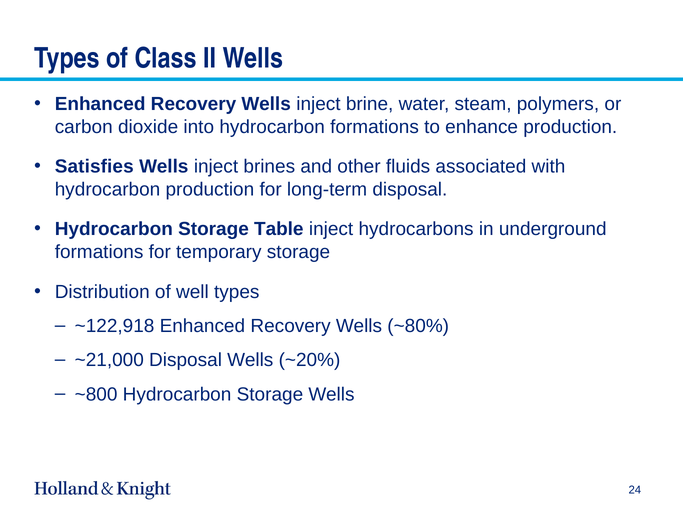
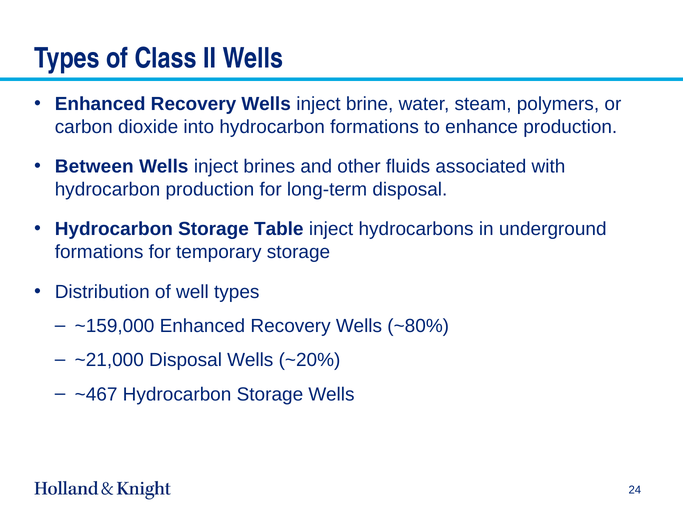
Satisfies: Satisfies -> Between (94, 167)
~122,918: ~122,918 -> ~159,000 (115, 326)
~800: ~800 -> ~467 (96, 395)
